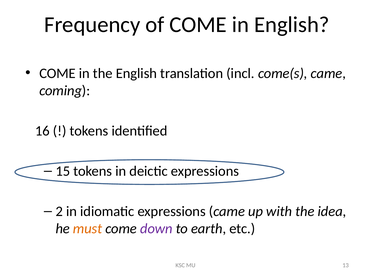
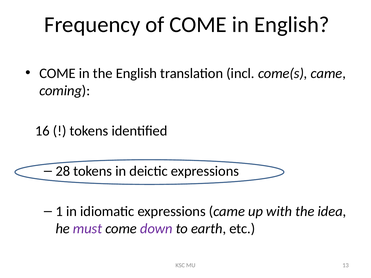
15: 15 -> 28 (63, 171)
2: 2 -> 1 (59, 212)
must colour: orange -> purple (88, 229)
